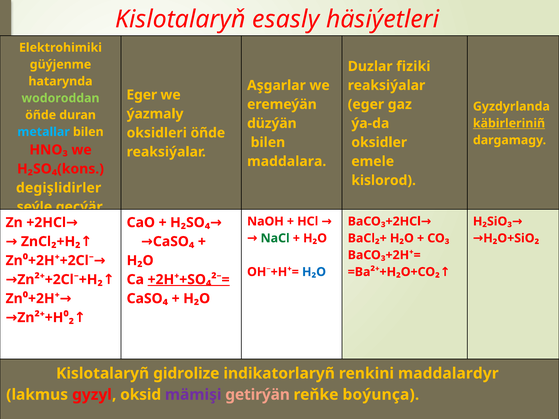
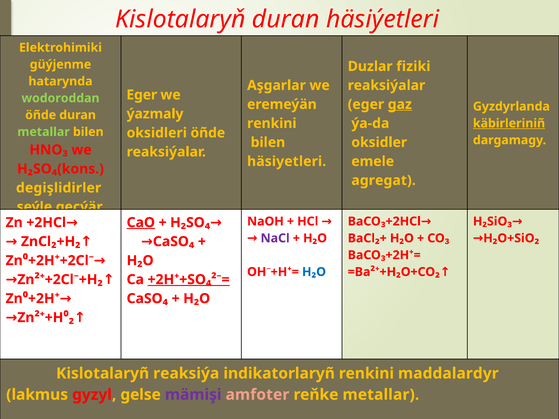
Kislotalaryň esasly: esasly -> duran (286, 19)
gaz underline: none -> present (400, 104)
düzýän: düzýän -> renkini (272, 123)
metallar colour: light blue -> light green (44, 132)
maddalara: maddalara -> häsiyetleri (287, 161)
kislorod: kislorod -> agregat (384, 180)
CaO underline: none -> present (141, 223)
NaCl colour: green -> purple (275, 238)
gidrolize: gidrolize -> reaksiýa (186, 374)
oksid: oksid -> gelse (141, 395)
getirýän: getirýän -> amfoter (257, 395)
reňke boýunça: boýunça -> metallar (381, 395)
